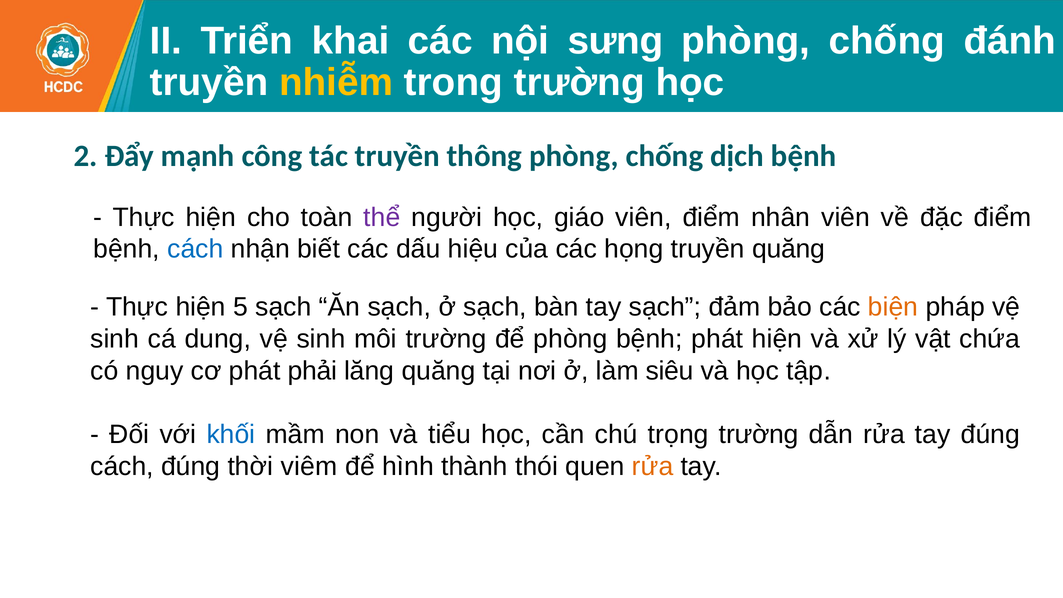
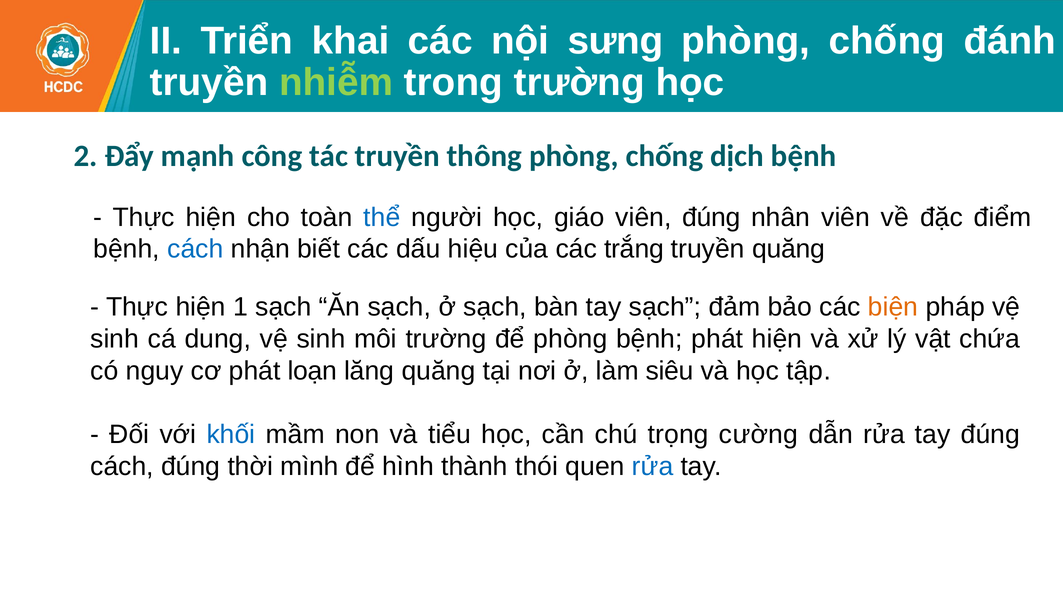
nhiễm colour: yellow -> light green (336, 83)
thể colour: purple -> blue (382, 217)
viên điểm: điểm -> đúng (711, 217)
họng: họng -> trắng (634, 249)
5: 5 -> 1 (241, 307)
phải: phải -> loạn (312, 371)
trọng trường: trường -> cường (759, 435)
viêm: viêm -> mình (309, 466)
rửa colour: orange -> blue (653, 466)
